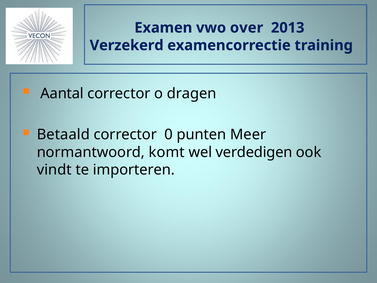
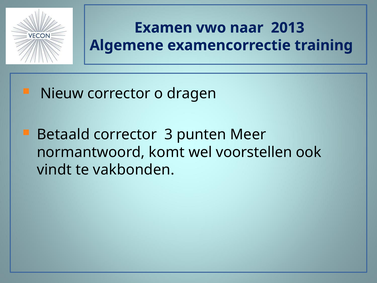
over: over -> naar (247, 28)
Verzekerd: Verzekerd -> Algemene (127, 45)
Aantal: Aantal -> Nieuw (62, 93)
0: 0 -> 3 (169, 134)
verdedigen: verdedigen -> voorstellen (254, 152)
importeren: importeren -> vakbonden (134, 170)
